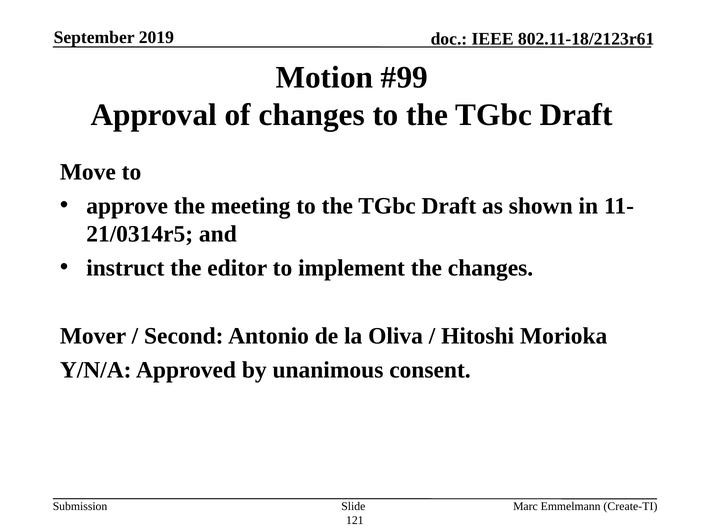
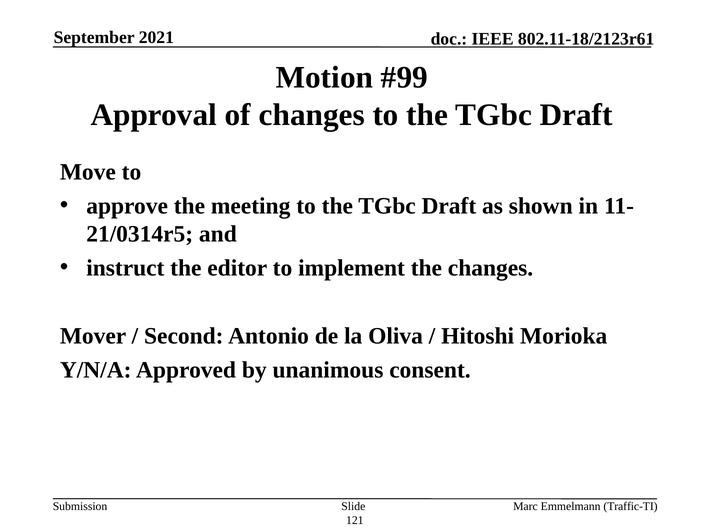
2019: 2019 -> 2021 (156, 37)
Create-TI: Create-TI -> Traffic-TI (631, 506)
